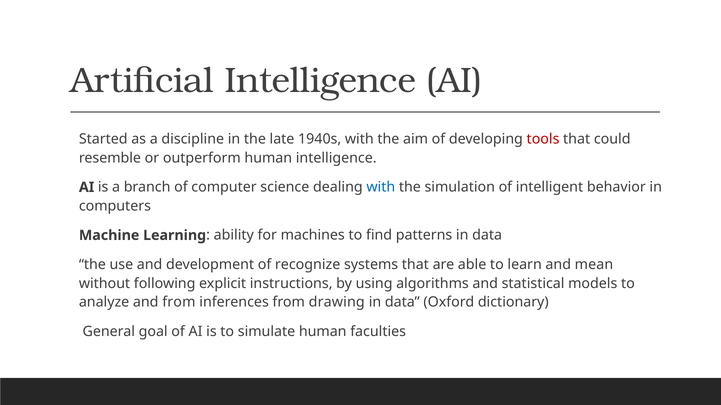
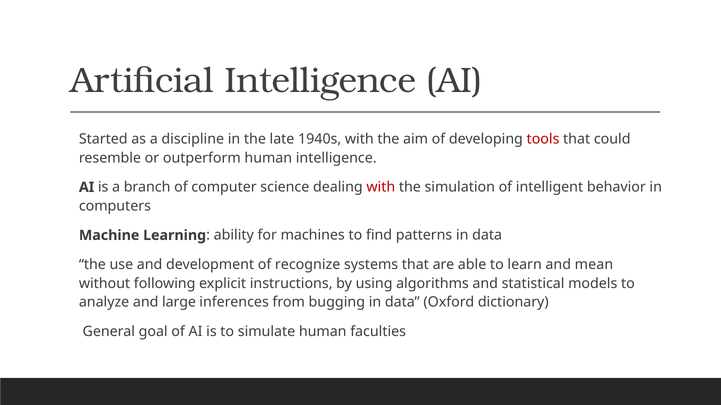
with colour: blue -> red (381, 187)
and from: from -> large (179, 302)
drawing: drawing -> bugging (337, 302)
